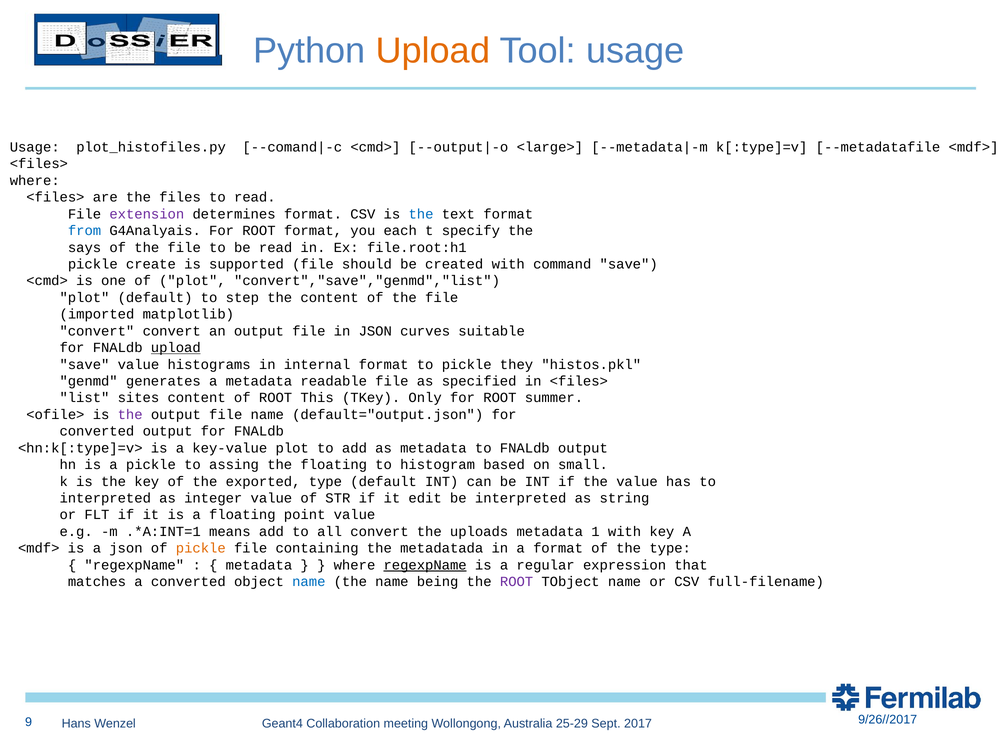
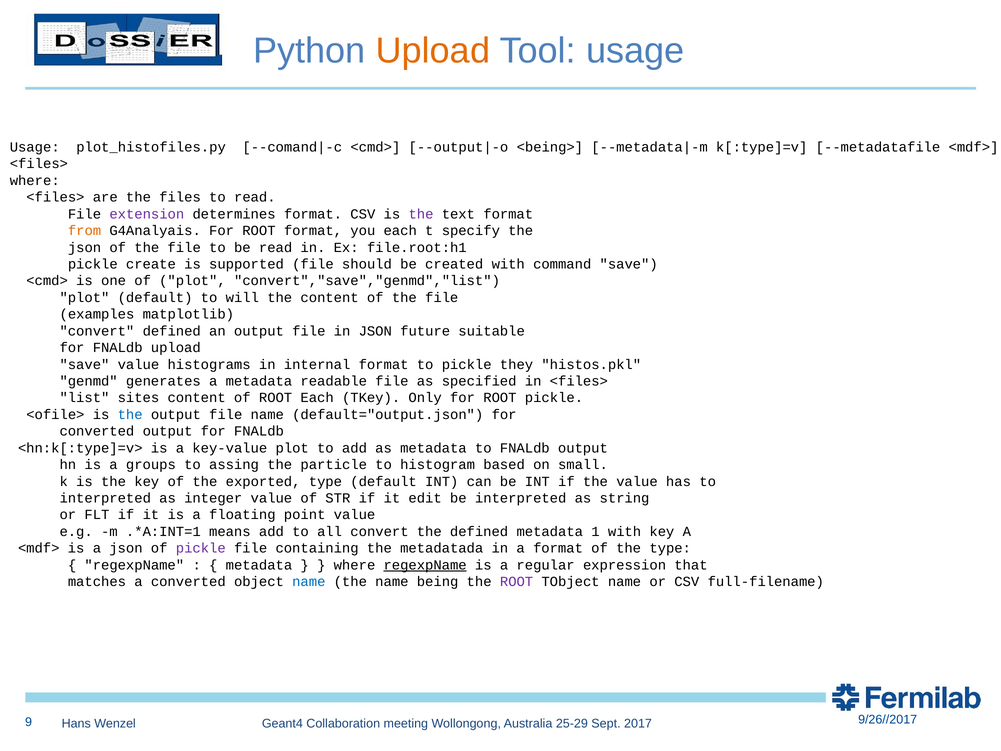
<large>: <large> -> <being> (550, 147)
the colour: blue -> purple (421, 214)
from colour: blue -> orange (85, 231)
says: says -> json (85, 247)
step: step -> will (242, 297)
imported: imported -> examples (97, 314)
convert convert: convert -> defined (172, 331)
curves: curves -> future (425, 331)
upload underline: present -> none (176, 348)
ROOT This: This -> Each (317, 398)
ROOT summer: summer -> pickle (554, 398)
the colour: purple -> blue (130, 414)
a pickle: pickle -> groups (151, 465)
the floating: floating -> particle (334, 465)
the uploads: uploads -> defined (479, 531)
pickle colour: orange -> purple (201, 548)
